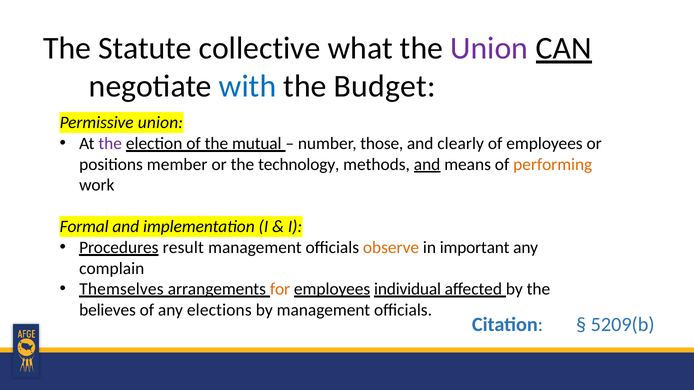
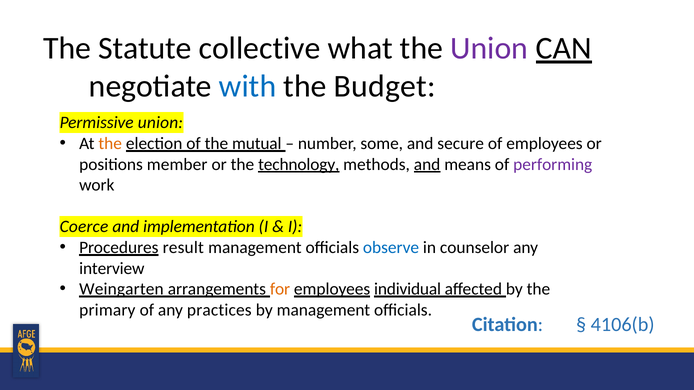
the colour: purple -> orange (110, 144)
those: those -> some (382, 144)
clearly: clearly -> secure (461, 144)
technology underline: none -> present (299, 164)
performing colour: orange -> purple (553, 164)
Formal: Formal -> Coerce (84, 227)
observe colour: orange -> blue (391, 248)
important: important -> counselor (475, 248)
complain: complain -> interview (112, 269)
Themselves: Themselves -> Weingarten (121, 289)
believes: believes -> primary (107, 310)
elections: elections -> practices (219, 310)
5209(b: 5209(b -> 4106(b (623, 325)
